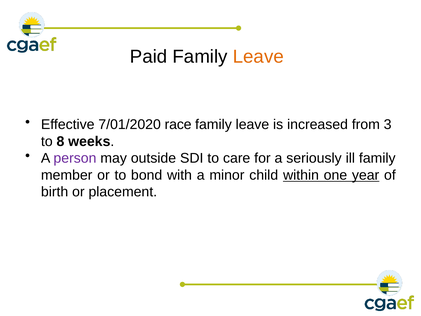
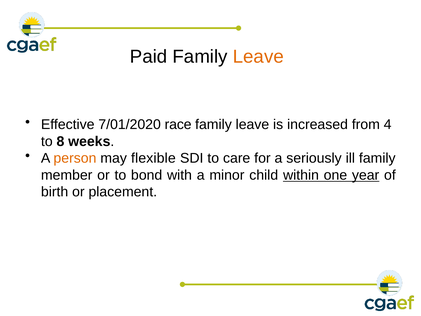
3: 3 -> 4 (388, 124)
person colour: purple -> orange (75, 158)
outside: outside -> flexible (153, 158)
